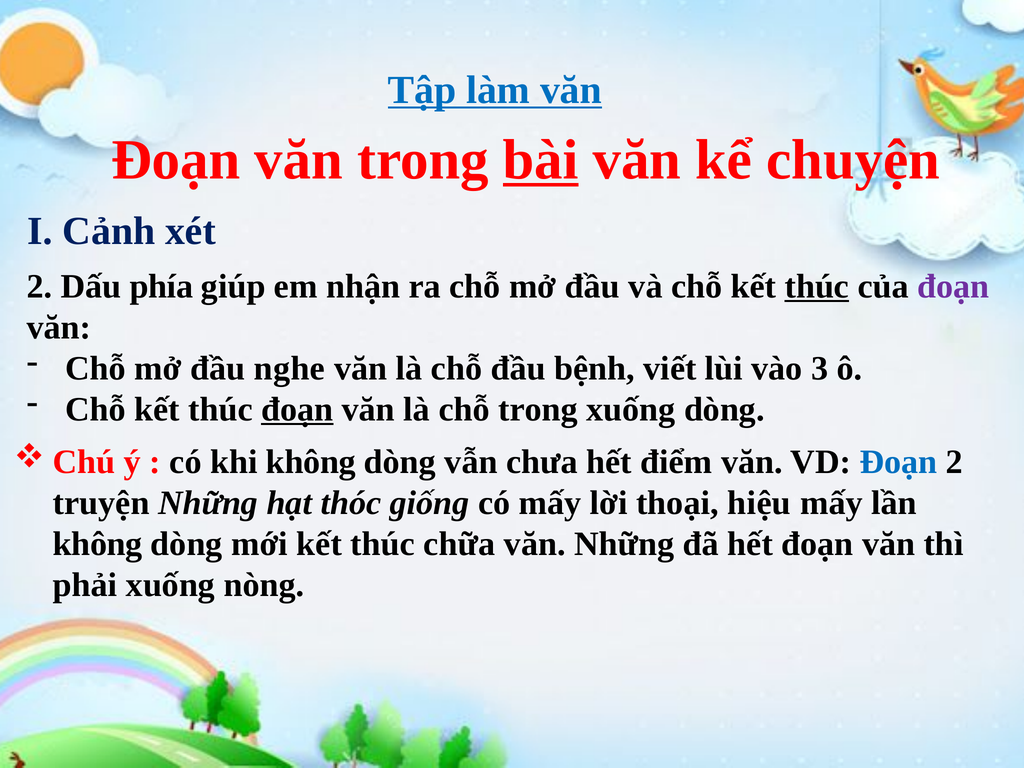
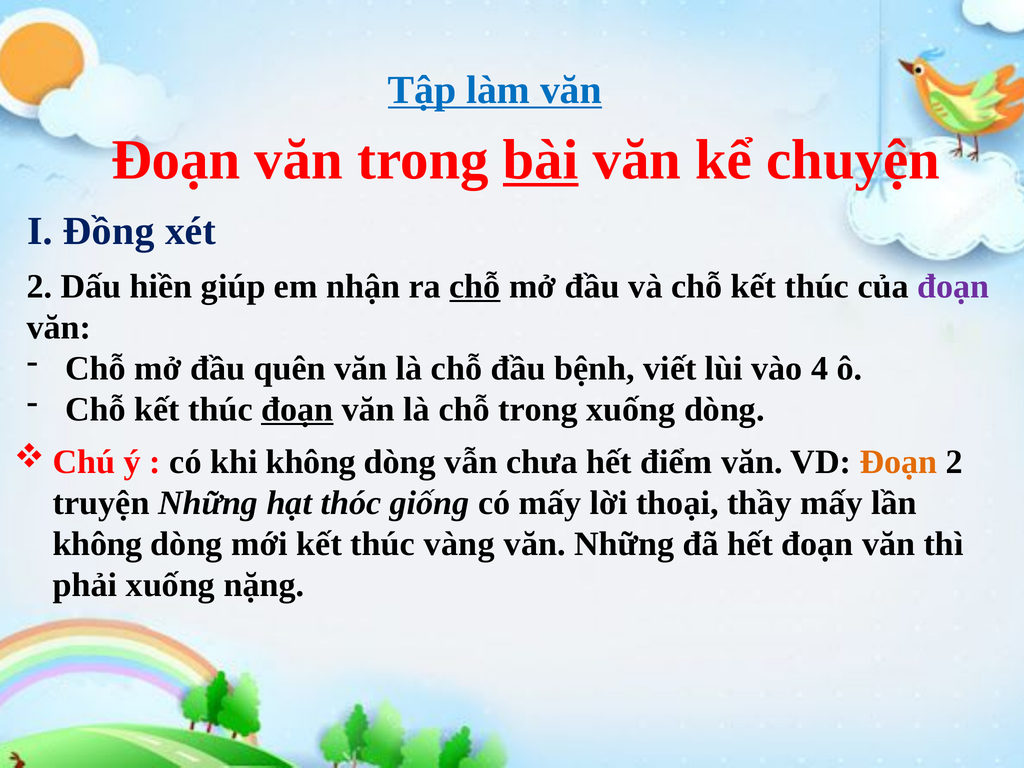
Cảnh: Cảnh -> Đồng (109, 231)
phía: phía -> hiền (161, 286)
chỗ underline: none -> present (475, 286)
thúc underline: present -> none (817, 286)
nghe: nghe -> quên (290, 368)
3: 3 -> 4 (820, 368)
Đoạn colour: blue -> orange (899, 462)
hiệu: hiệu -> thầy (759, 503)
chữa: chữa -> vàng (459, 544)
nòng: nòng -> nặng (264, 585)
